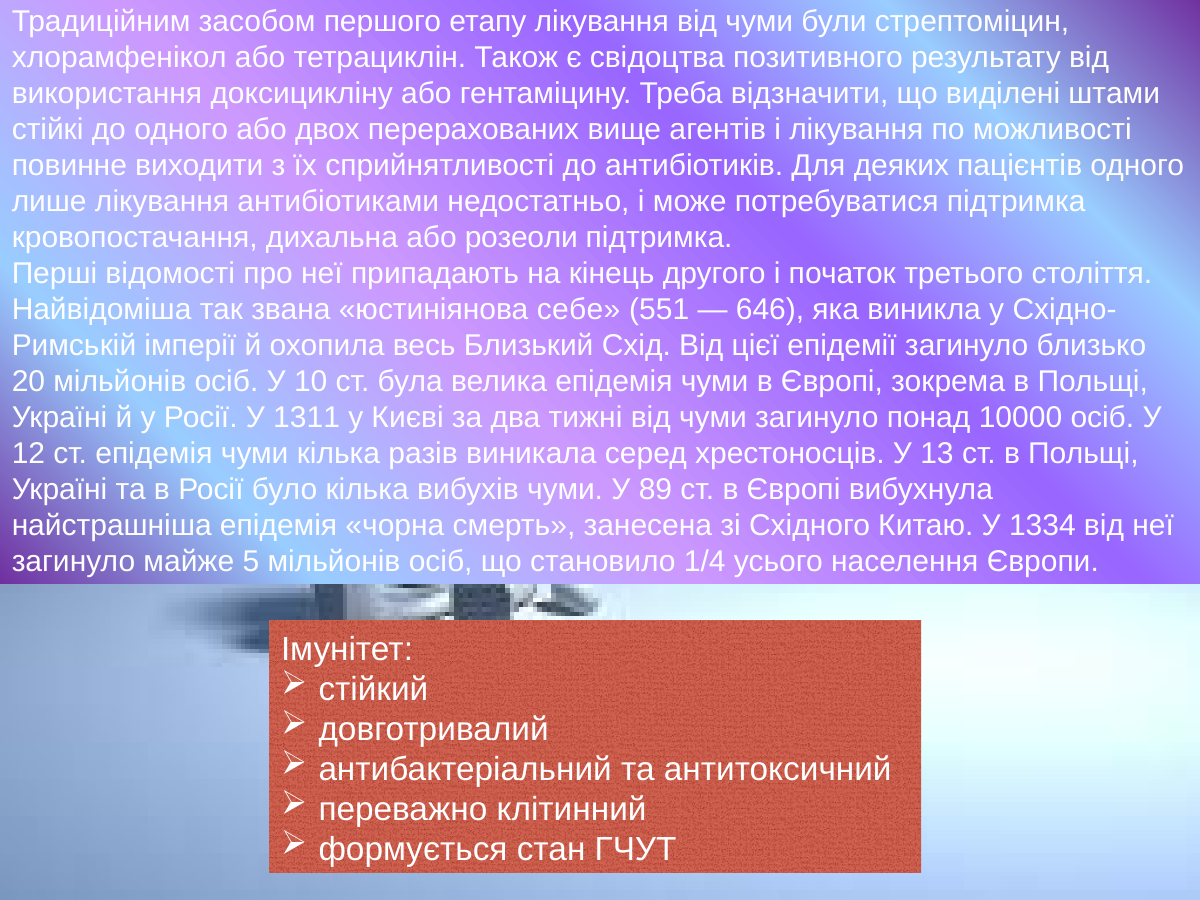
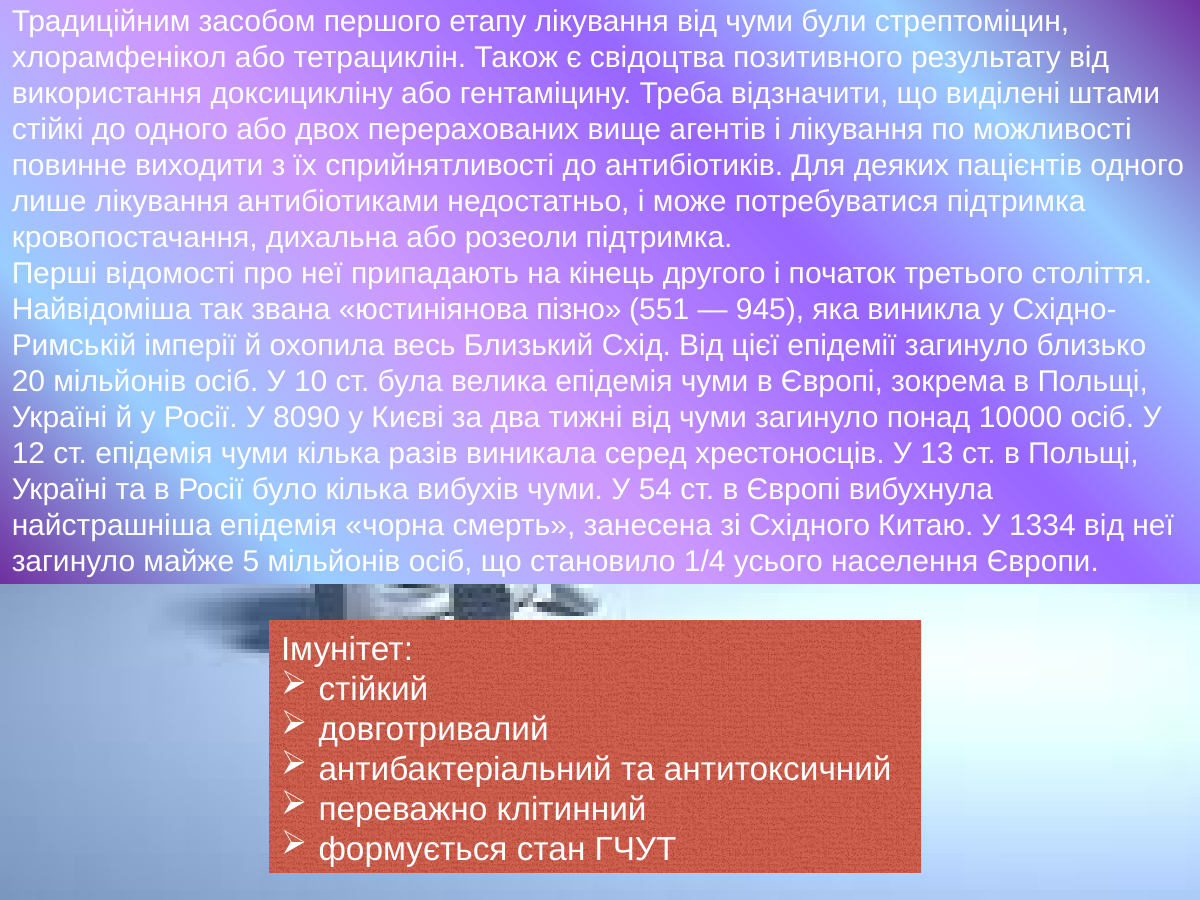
себе: себе -> пізно (579, 310)
646: 646 -> 945 (770, 310)
1311: 1311 -> 8090 (307, 418)
89: 89 -> 54 (655, 490)
